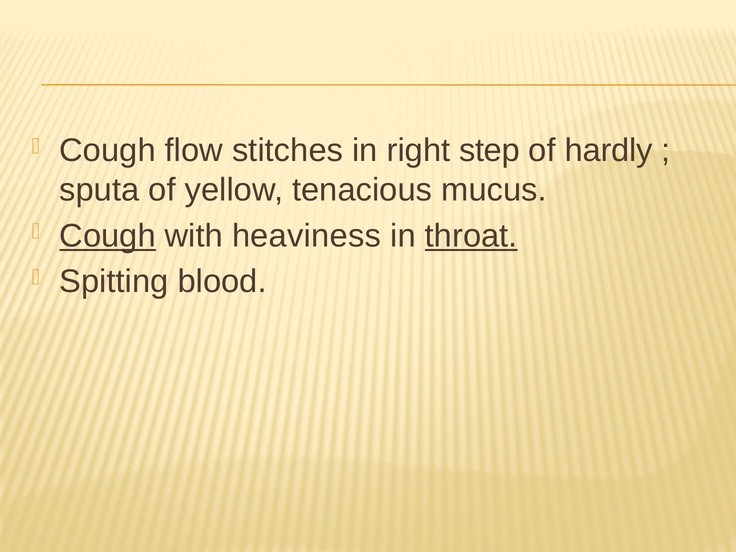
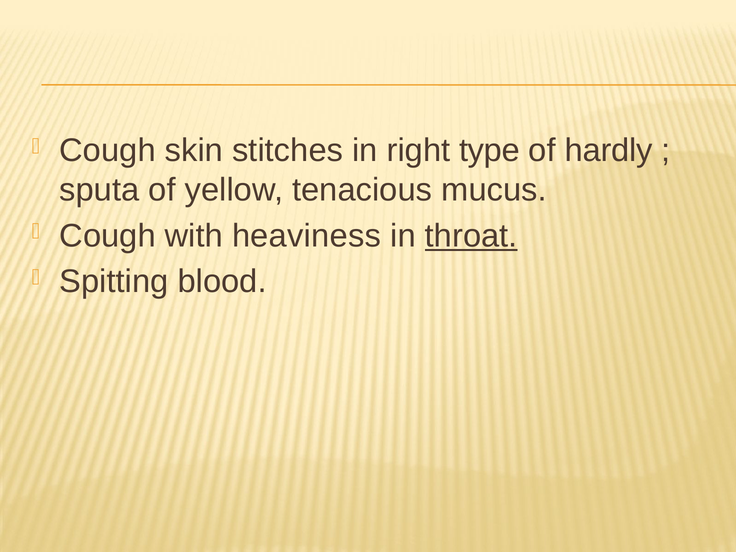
flow: flow -> skin (194, 151)
step: step -> type (490, 151)
Cough underline: present -> none (108, 236)
